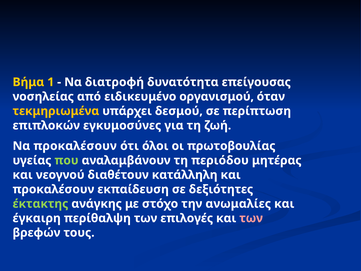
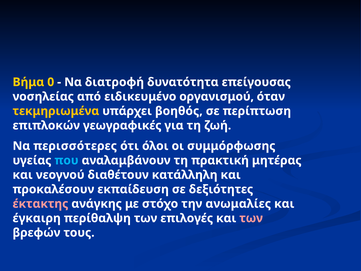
1: 1 -> 0 (51, 82)
δεσμού: δεσμού -> βοηθός (179, 111)
εγκυμοσύνες: εγκυμοσύνες -> γεωγραφικές (122, 125)
Να προκαλέσουν: προκαλέσουν -> περισσότερες (75, 146)
πρωτοβουλίας: πρωτοβουλίας -> συμμόρφωσης (231, 146)
που colour: light green -> light blue (66, 160)
περιόδου: περιόδου -> πρακτική (220, 160)
έκτακτης colour: light green -> pink (40, 204)
